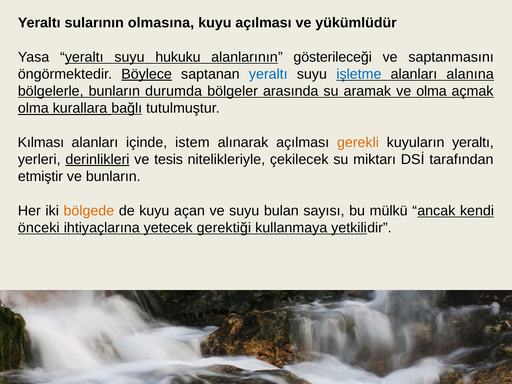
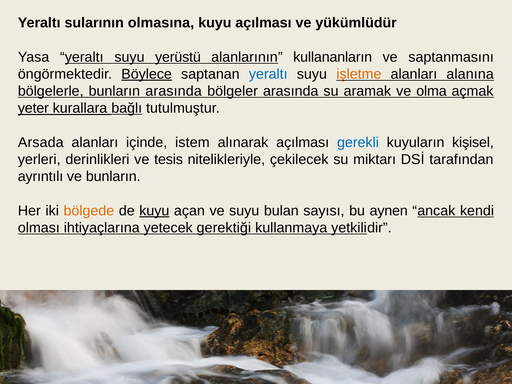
hukuku: hukuku -> yerüstü (178, 57)
gösterileceği: gösterileceği -> kullananların (333, 57)
işletme colour: blue -> orange (359, 74)
bunların durumda: durumda -> arasında (174, 91)
olma: olma -> yeter (33, 108)
Kılması: Kılması -> Arsada (41, 142)
gerekli colour: orange -> blue (358, 142)
kuyuların yeraltı: yeraltı -> kişisel (473, 142)
derinlikleri underline: present -> none (97, 159)
etmiştir: etmiştir -> ayrıntılı (40, 176)
kuyu underline: none -> present (154, 211)
mülkü: mülkü -> aynen (389, 211)
önceki: önceki -> olması (39, 228)
